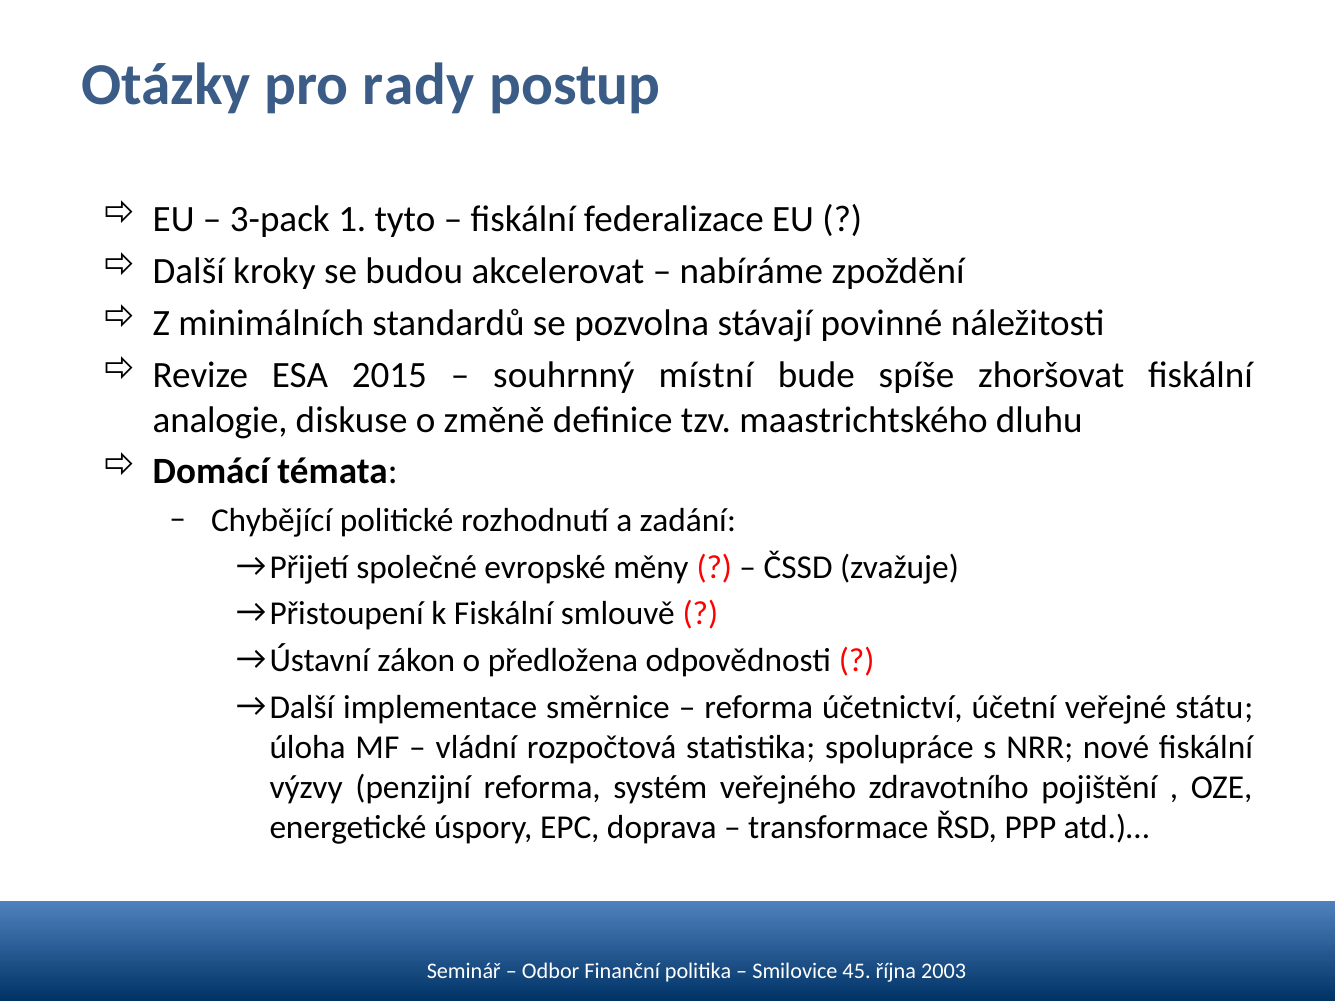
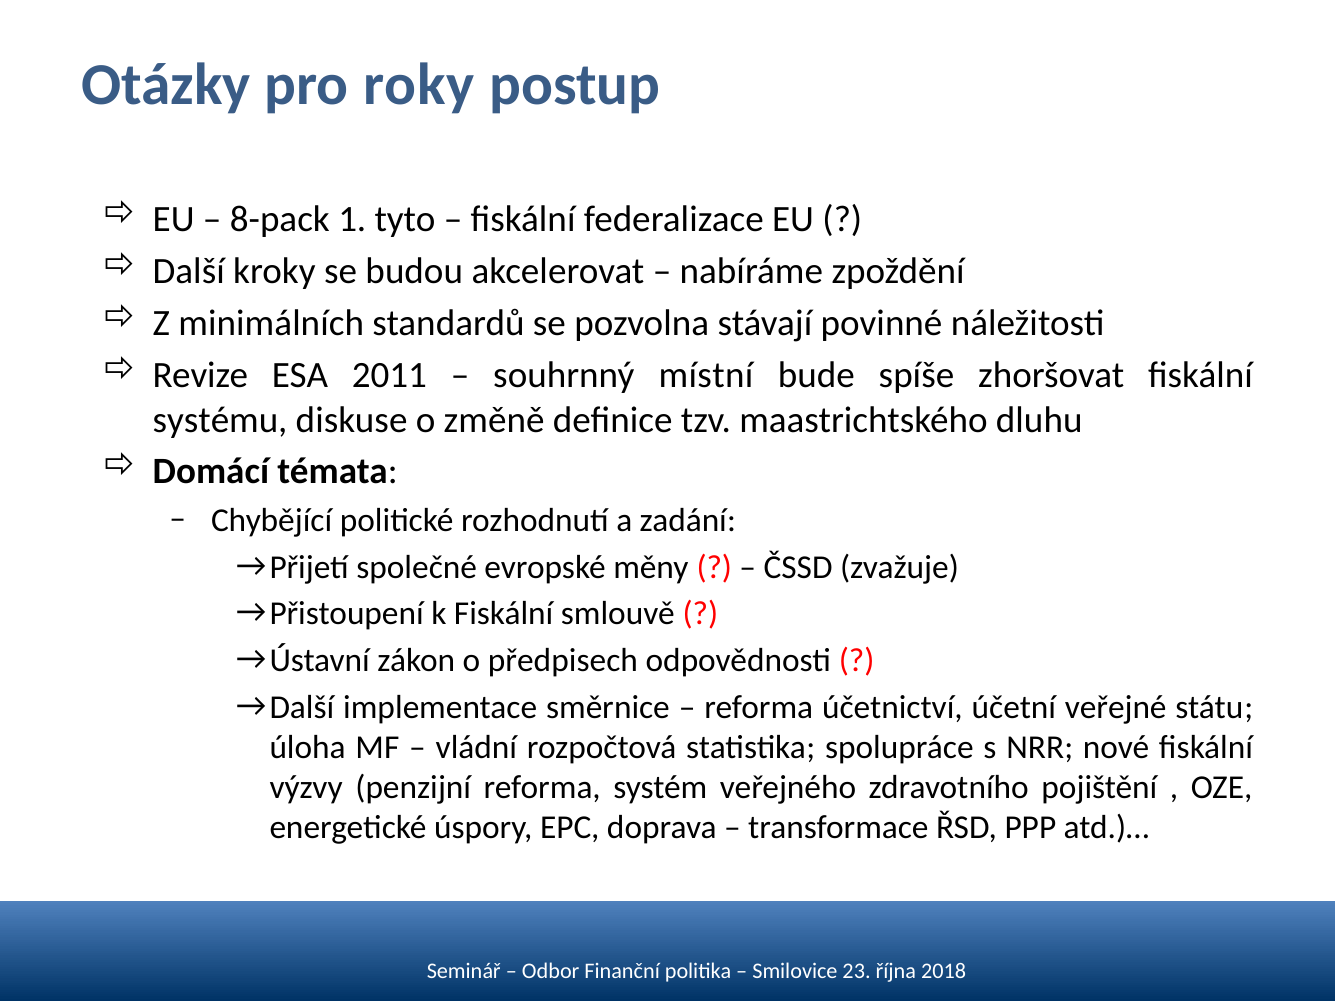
rady: rady -> roky (419, 84)
3-pack: 3-pack -> 8-pack (280, 220)
2015: 2015 -> 2011 (389, 375)
analogie: analogie -> systému (220, 420)
předložena: předložena -> předpisech (563, 661)
45: 45 -> 23 (857, 972)
2003: 2003 -> 2018 (944, 972)
